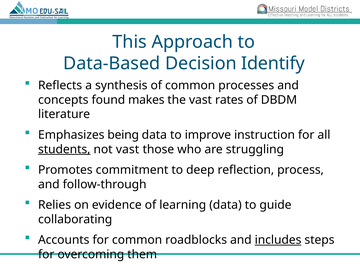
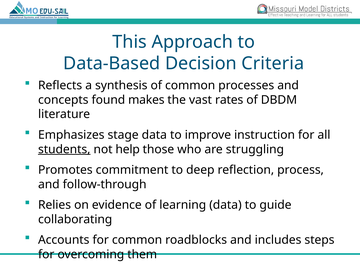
Identify: Identify -> Criteria (273, 64)
being: being -> stage (123, 135)
not vast: vast -> help (128, 149)
includes underline: present -> none (278, 240)
